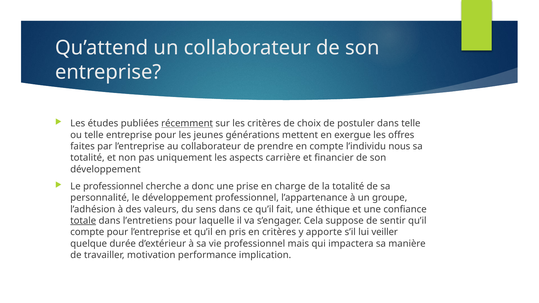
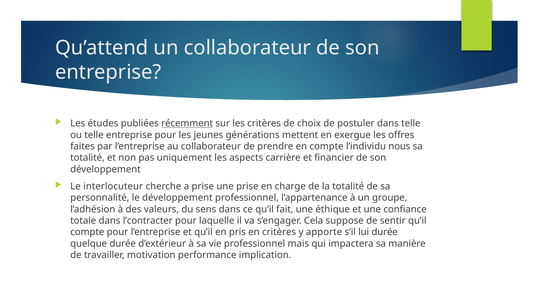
Le professionnel: professionnel -> interlocuteur (113, 186)
a donc: donc -> prise (203, 186)
totale underline: present -> none (83, 221)
l’entretiens: l’entretiens -> l’contracter (148, 221)
lui veiller: veiller -> durée (385, 232)
